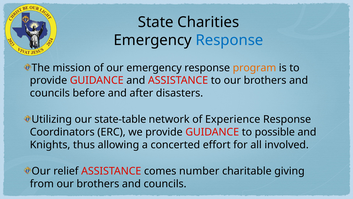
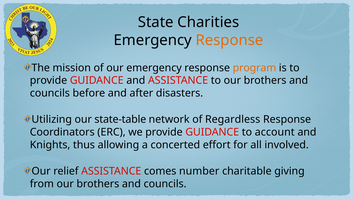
Response colour: blue -> orange (230, 40)
Experience: Experience -> Regardless (233, 119)
possible: possible -> account (275, 132)
